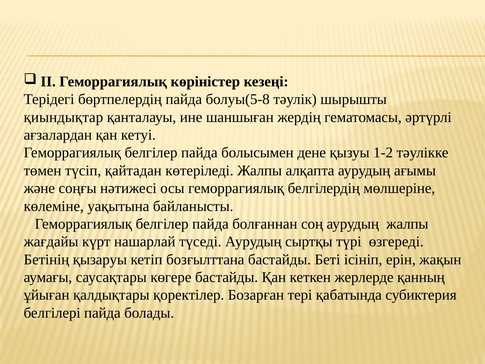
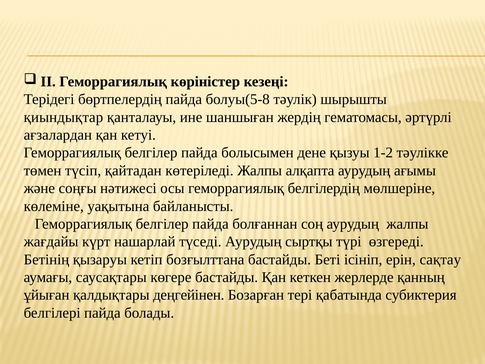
жақын: жақын -> сақтау (440, 259)
қоректiлер: қоректiлер -> деңгейінен (189, 295)
